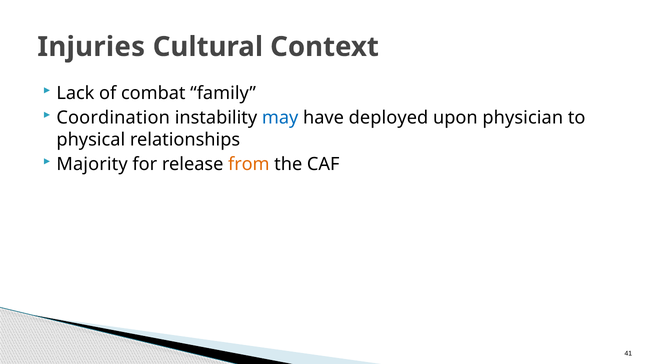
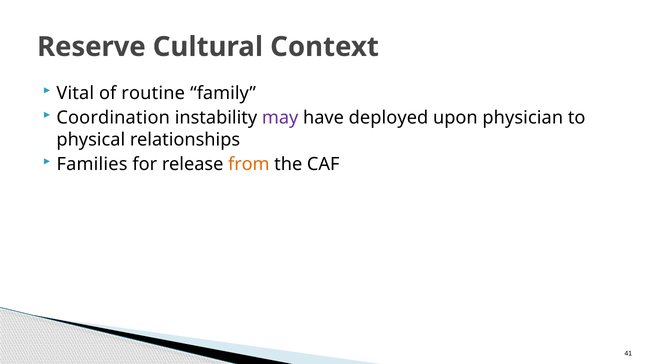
Injuries: Injuries -> Reserve (91, 47)
Lack: Lack -> Vital (75, 93)
combat: combat -> routine (153, 93)
may colour: blue -> purple (280, 118)
Majority: Majority -> Families (92, 164)
